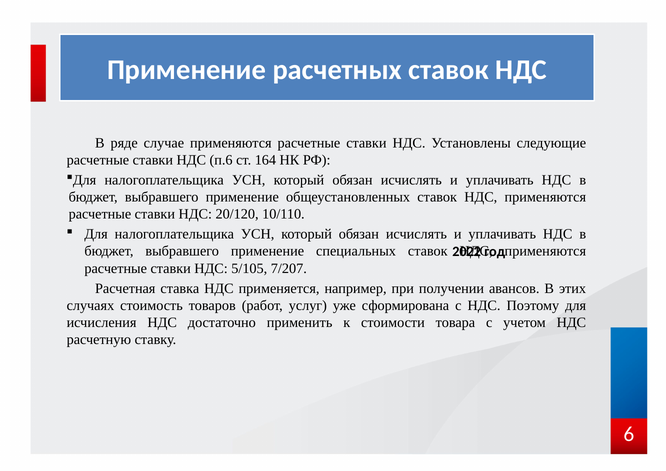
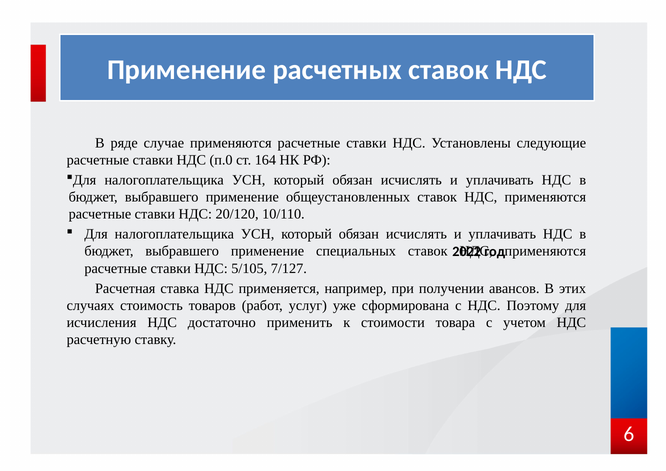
п.6: п.6 -> п.0 (221, 160)
7/207: 7/207 -> 7/127 (289, 268)
